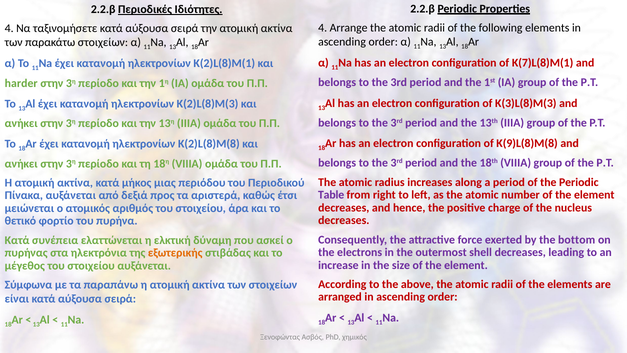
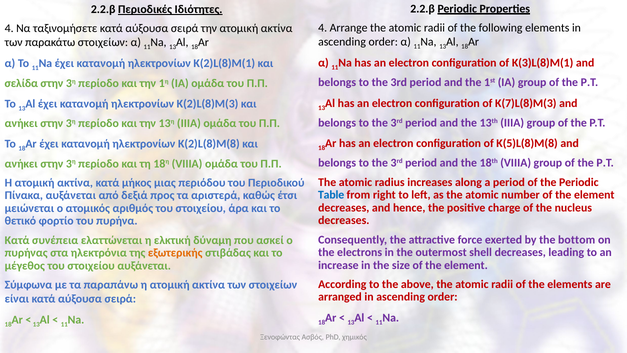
K(7)L(8)M(1: K(7)L(8)M(1 -> K(3)L(8)M(1 (543, 63)
harder: harder -> σελίδα (21, 83)
K(3)L(8)M(3: K(3)L(8)M(3 -> K(7)L(8)M(3 (526, 103)
K(9)L(8)M(8: K(9)L(8)M(8 -> K(5)L(8)M(8 (527, 143)
Table colour: purple -> blue (331, 195)
